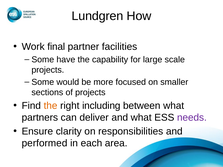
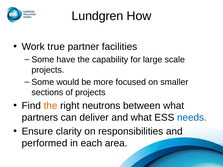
final: final -> true (56, 47)
including: including -> neutrons (101, 106)
needs colour: purple -> blue (192, 118)
